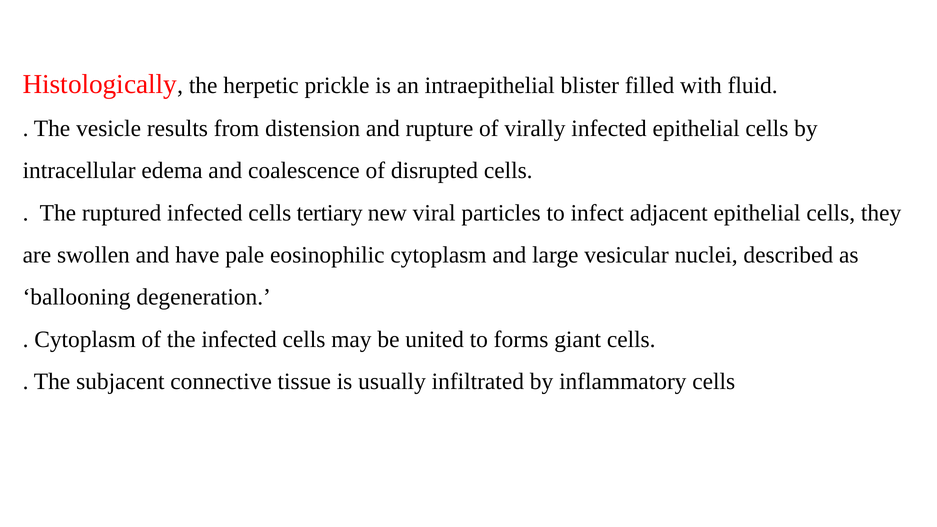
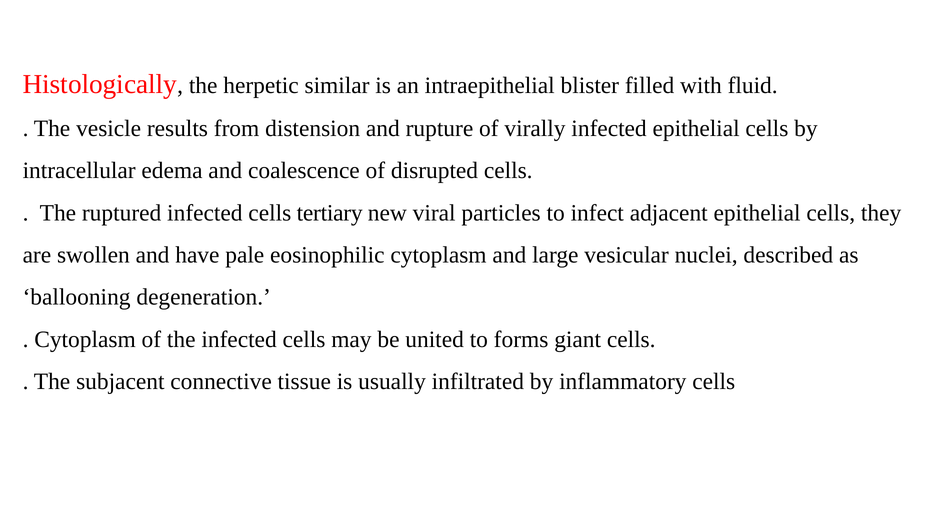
prickle: prickle -> similar (337, 86)
